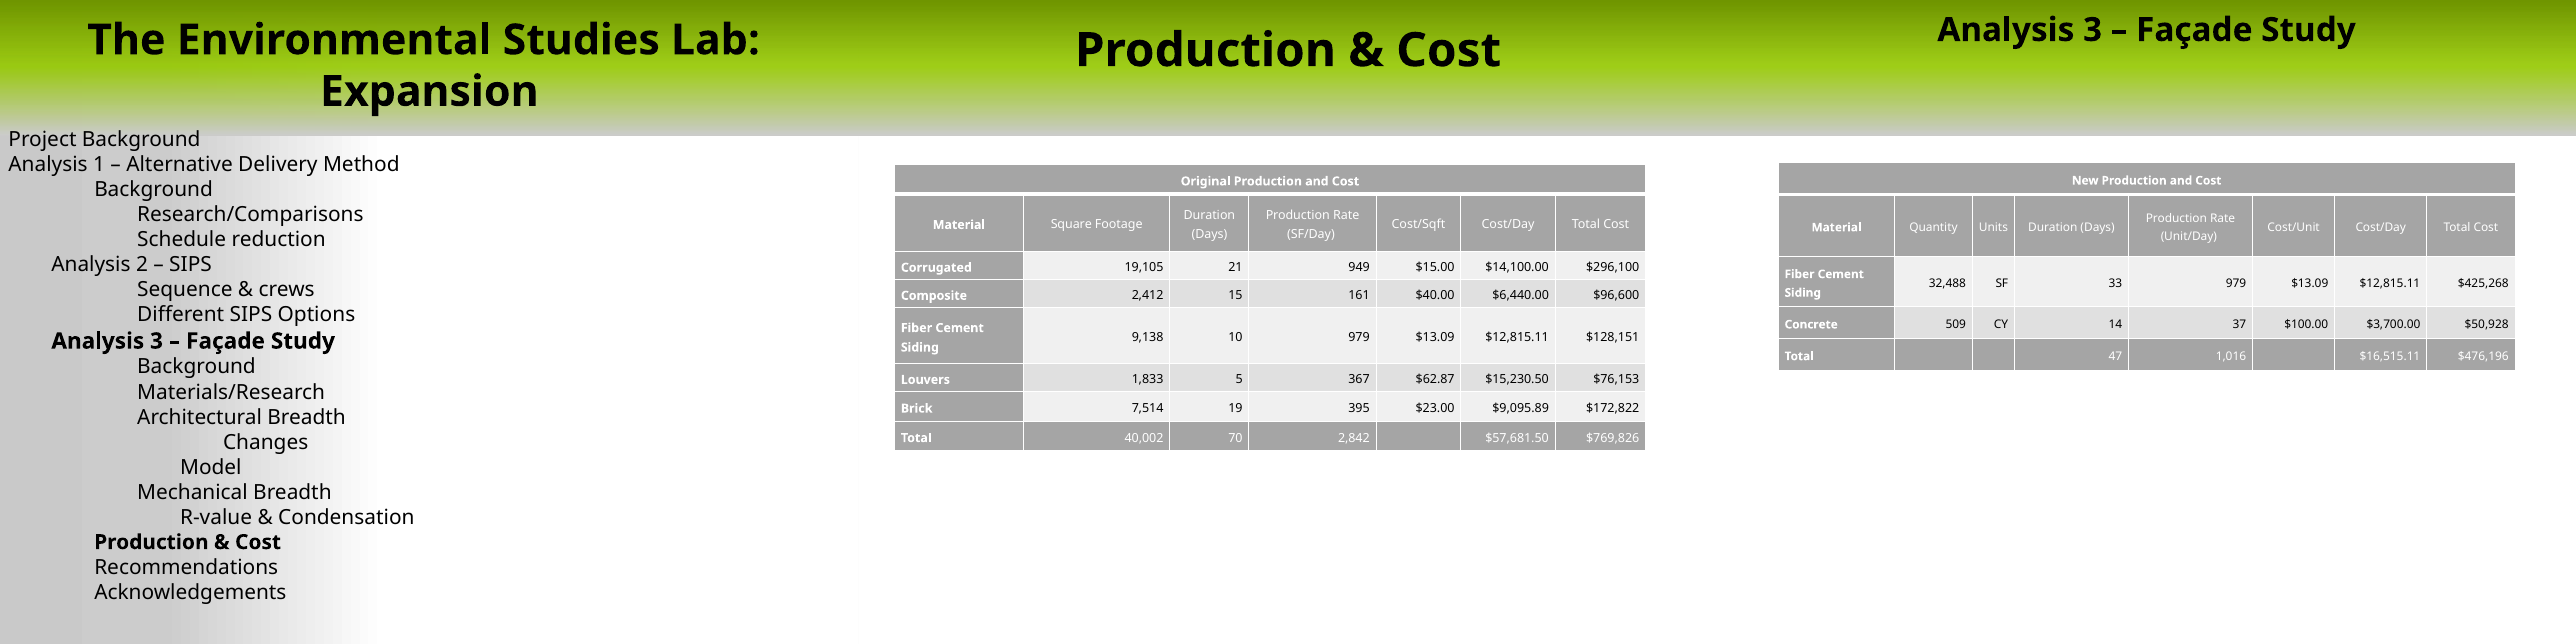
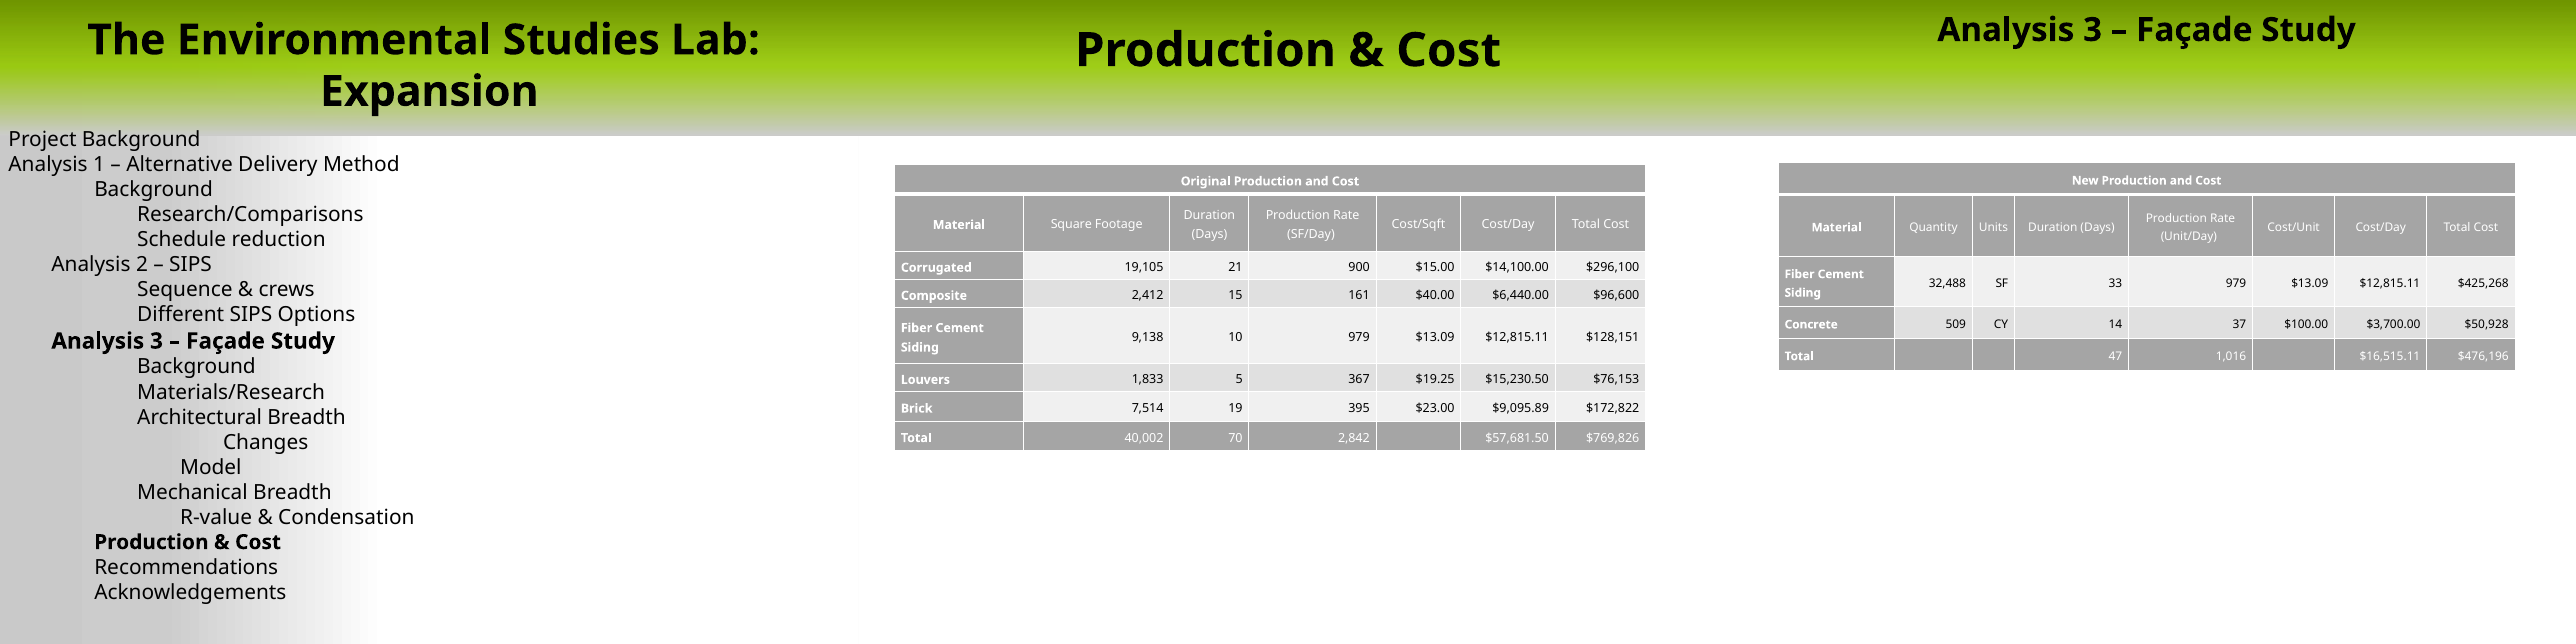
949: 949 -> 900 (1359, 268)
$62.87: $62.87 -> $19.25 (1435, 380)
